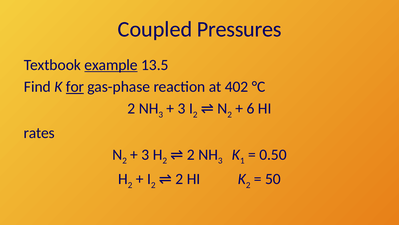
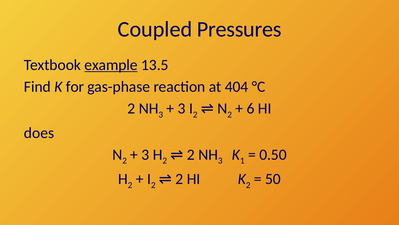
for underline: present -> none (75, 87)
402: 402 -> 404 (237, 87)
rates: rates -> does (39, 133)
